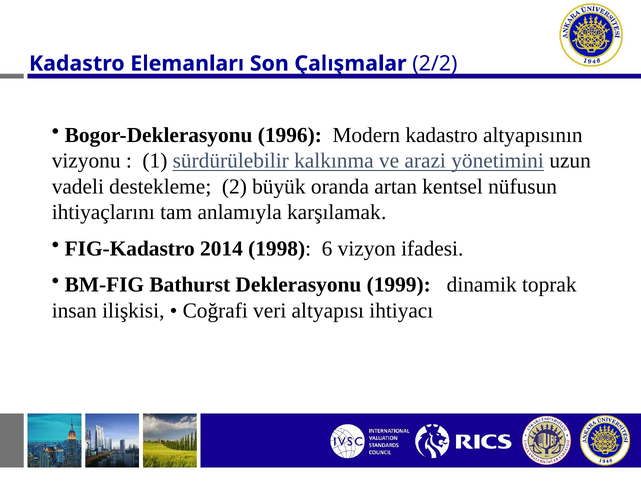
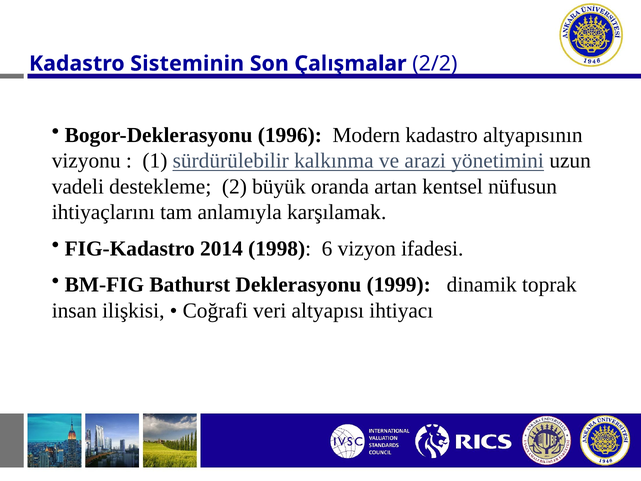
Elemanları: Elemanları -> Sisteminin (187, 64)
